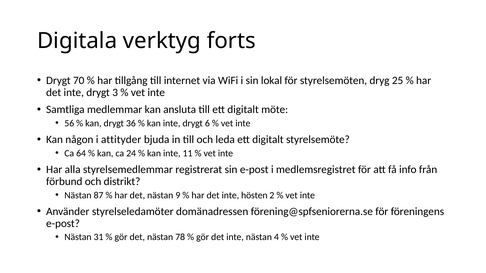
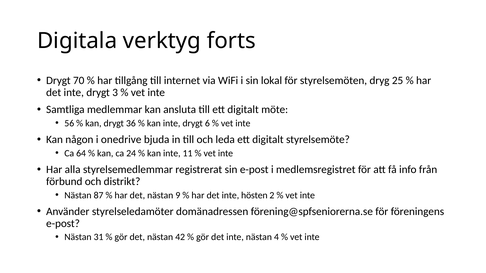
attityder: attityder -> onedrive (121, 140)
78: 78 -> 42 (180, 237)
